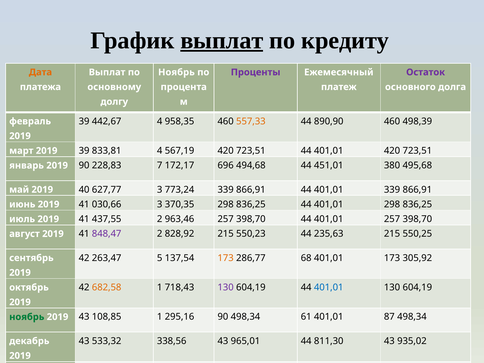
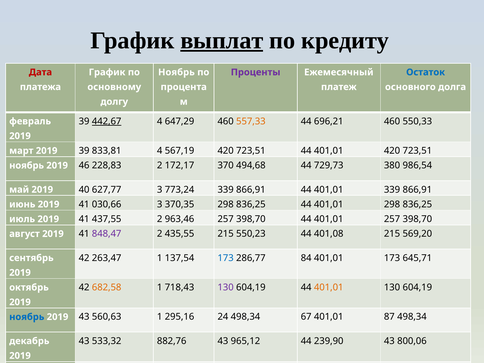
Дата colour: orange -> red (40, 72)
Выплат: Выплат -> График (107, 72)
Остаток colour: purple -> blue (426, 72)
442,67 underline: none -> present (107, 121)
958,35: 958,35 -> 647,29 (180, 121)
890,90: 890,90 -> 696,21 (329, 121)
498,39: 498,39 -> 550,33 (417, 121)
январь: январь -> ноябрь (27, 165)
2019 90: 90 -> 46 (84, 165)
228,83 7: 7 -> 2 (160, 165)
696: 696 -> 370 (226, 165)
451,01: 451,01 -> 729,73 (329, 165)
495,68: 495,68 -> 986,54 (417, 165)
828,92: 828,92 -> 435,55 (180, 234)
235,63: 235,63 -> 401,08 (329, 234)
550,25: 550,25 -> 569,20 (417, 234)
263,47 5: 5 -> 1 (160, 258)
173 colour: orange -> blue (226, 258)
68: 68 -> 84 (306, 258)
305,92: 305,92 -> 645,71 (417, 258)
401,01 colour: blue -> orange (329, 287)
ноябрь colour: green -> blue (27, 317)
108,85: 108,85 -> 560,63 (107, 317)
295,16 90: 90 -> 24 (223, 317)
61: 61 -> 67 (306, 317)
338,56: 338,56 -> 882,76 (172, 341)
965,01: 965,01 -> 965,12 (245, 341)
811,30: 811,30 -> 239,90 (329, 341)
935,02: 935,02 -> 800,06 (412, 341)
